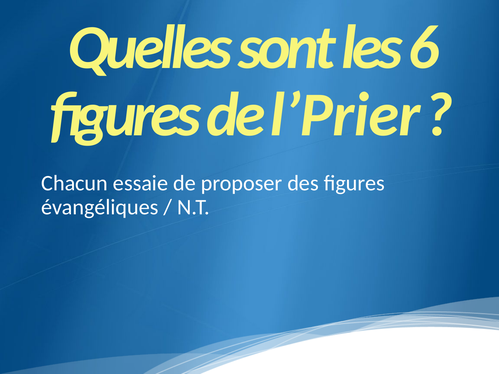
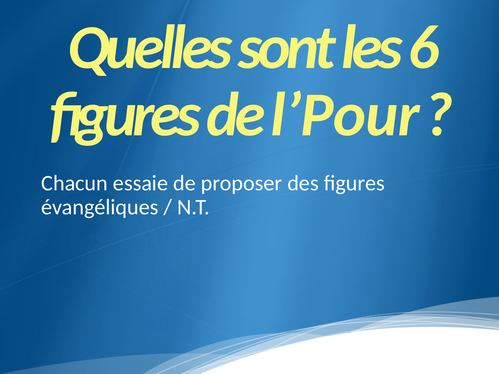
l’Prier: l’Prier -> l’Pour (345, 115)
